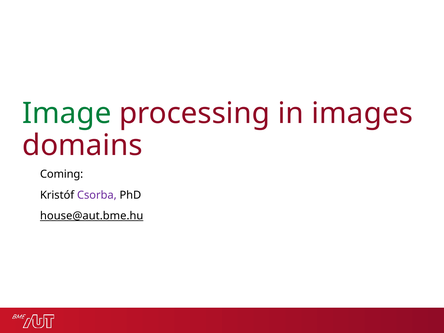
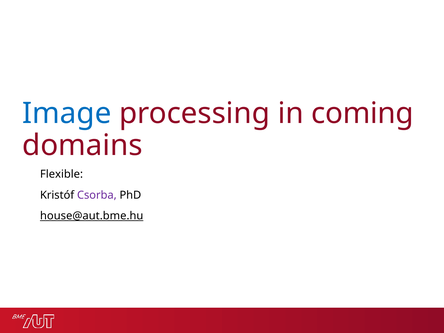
Image colour: green -> blue (67, 113)
images: images -> coming (362, 113)
Coming: Coming -> Flexible (62, 174)
